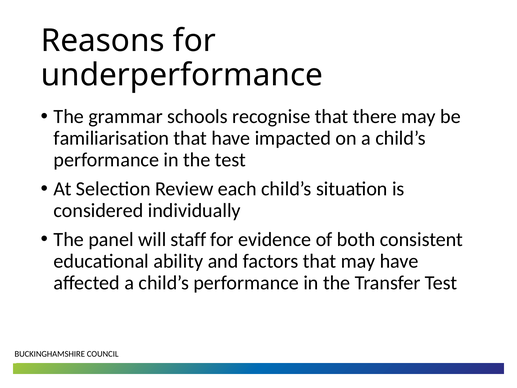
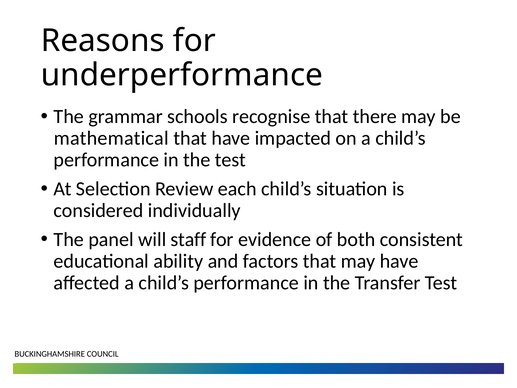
familiarisation: familiarisation -> mathematical (111, 138)
